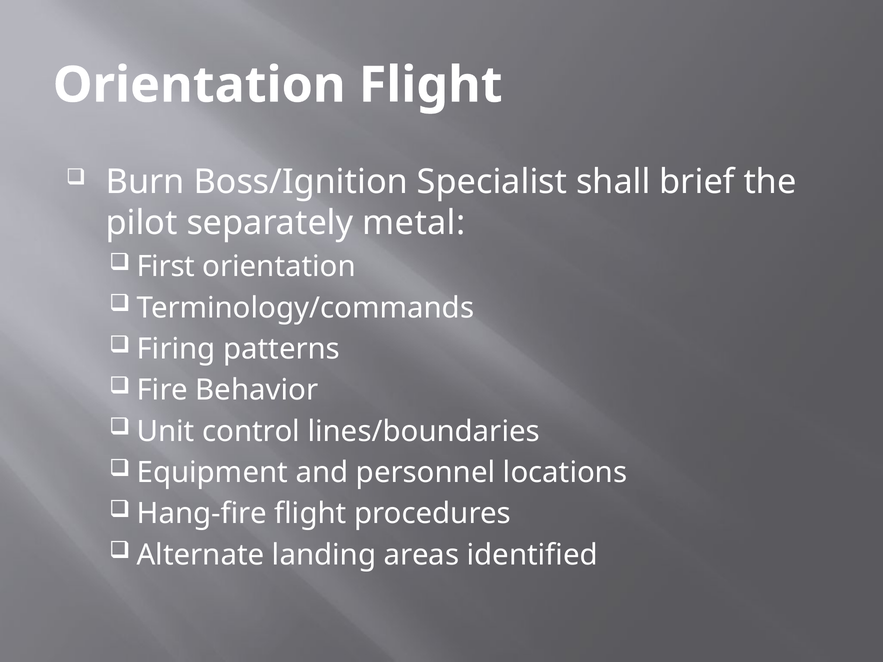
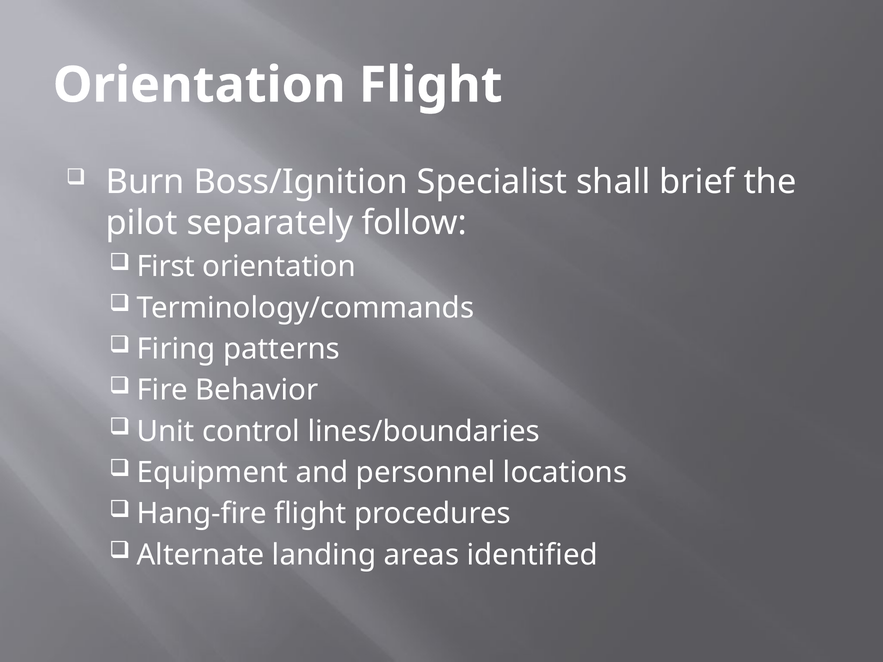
metal: metal -> follow (414, 223)
